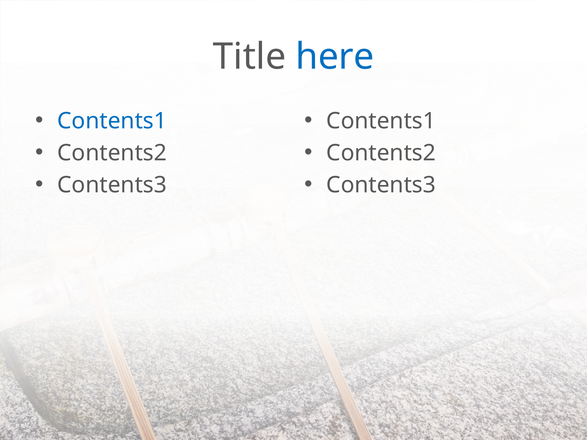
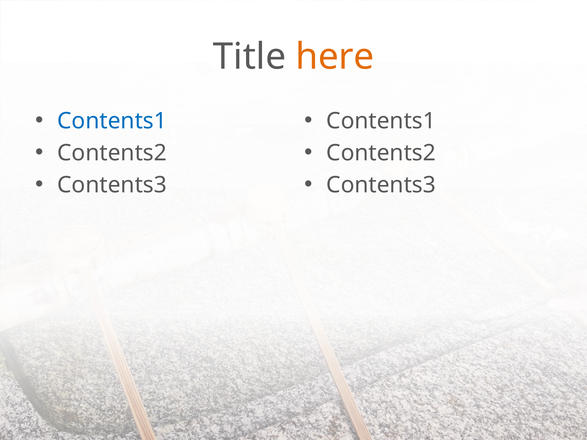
here colour: blue -> orange (335, 57)
